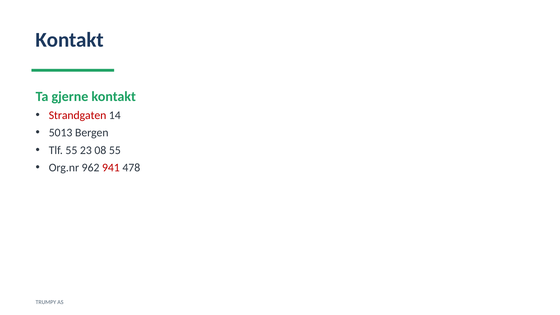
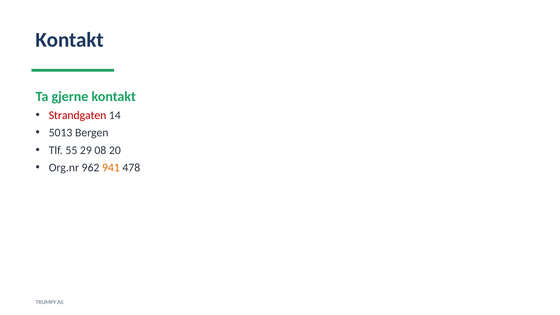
23: 23 -> 29 (86, 150)
08 55: 55 -> 20 (115, 150)
941 colour: red -> orange (111, 168)
